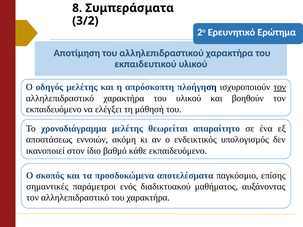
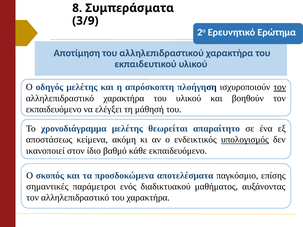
3/2: 3/2 -> 3/9 (85, 21)
εννοιών: εννοιών -> κείμενα (92, 140)
υπολογισμός underline: none -> present (245, 140)
